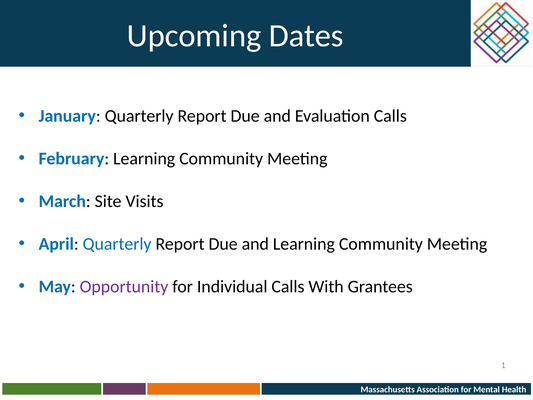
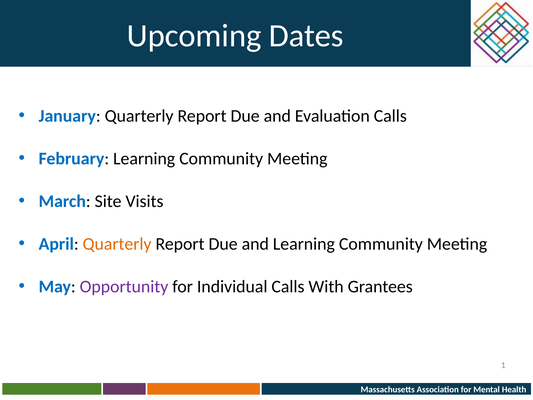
Quarterly colour: blue -> orange (117, 244)
